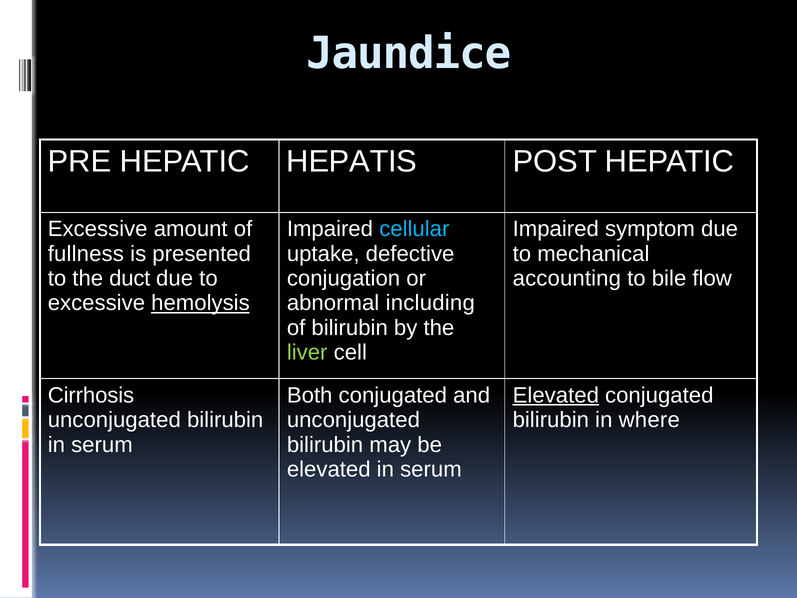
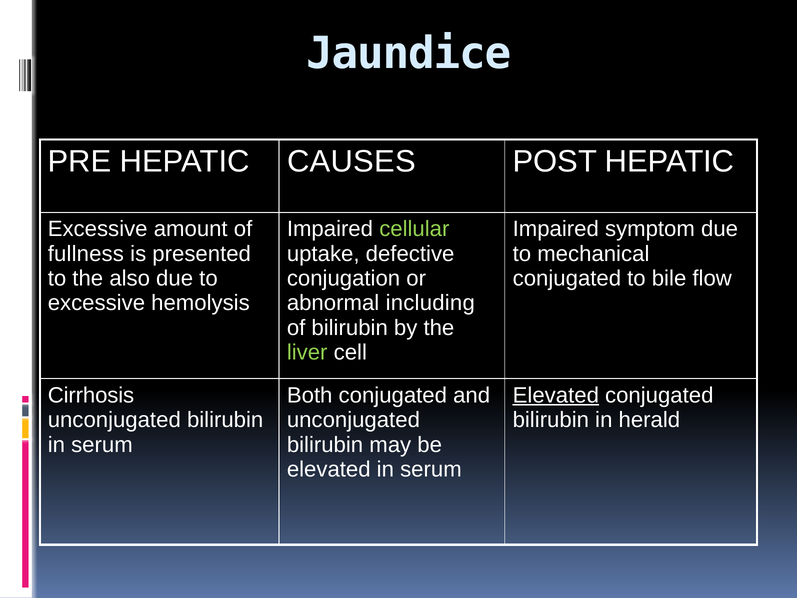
HEPATIS: HEPATIS -> CAUSES (351, 161)
cellular colour: light blue -> light green (414, 229)
duct: duct -> also (130, 278)
accounting: accounting -> conjugated (567, 278)
hemolysis underline: present -> none (200, 303)
where: where -> herald (649, 420)
